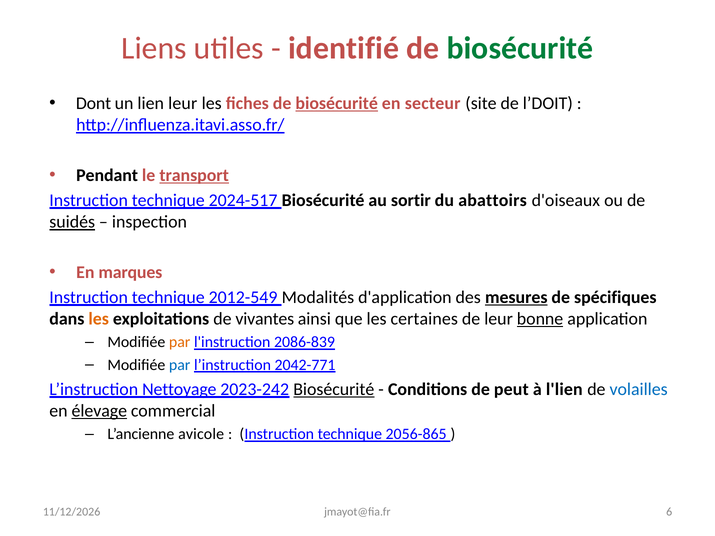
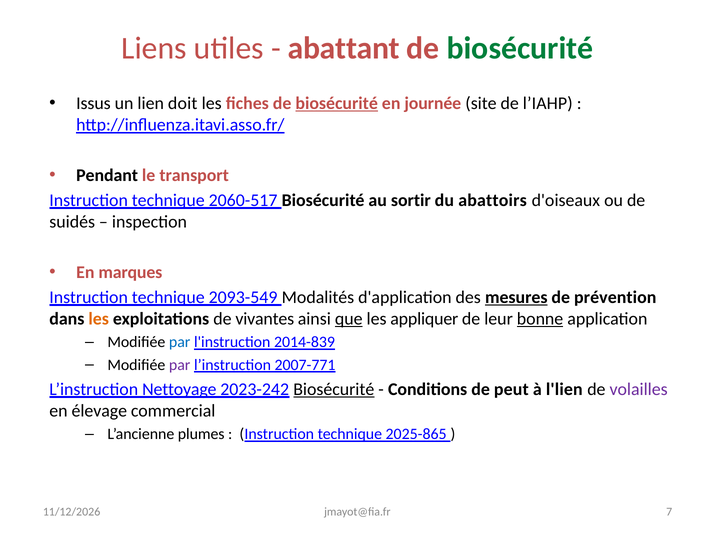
identifié: identifié -> abattant (344, 48)
Dont: Dont -> Issus (93, 103)
lien leur: leur -> doit (183, 103)
secteur: secteur -> journée (433, 103)
l’DOIT: l’DOIT -> l’IAHP (548, 103)
transport underline: present -> none (194, 175)
2024-517: 2024-517 -> 2060-517 (243, 200)
suidés underline: present -> none (72, 222)
2012-549: 2012-549 -> 2093-549 (243, 297)
spécifiques: spécifiques -> prévention (615, 297)
que underline: none -> present (349, 319)
certaines: certaines -> appliquer (424, 319)
par colour: orange -> blue (180, 342)
2086-839: 2086-839 -> 2014-839 (305, 342)
par colour: blue -> purple (180, 365)
2042-771: 2042-771 -> 2007-771 (305, 365)
volailles colour: blue -> purple (639, 389)
élevage underline: present -> none (99, 411)
avicole: avicole -> plumes (201, 434)
2056-865: 2056-865 -> 2025-865 (416, 434)
6: 6 -> 7 (669, 512)
